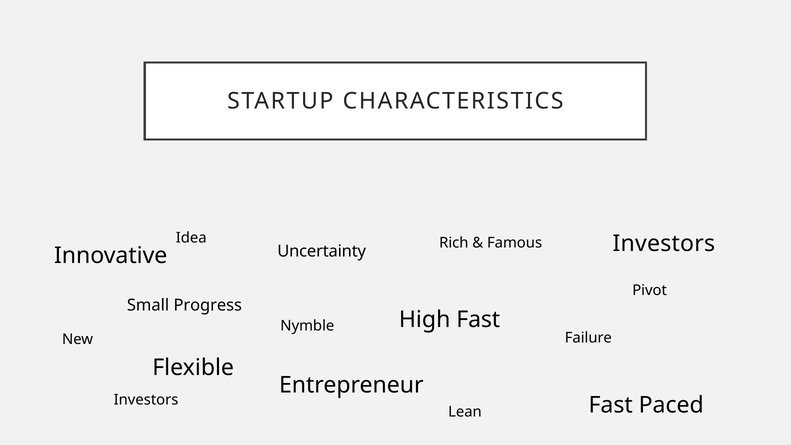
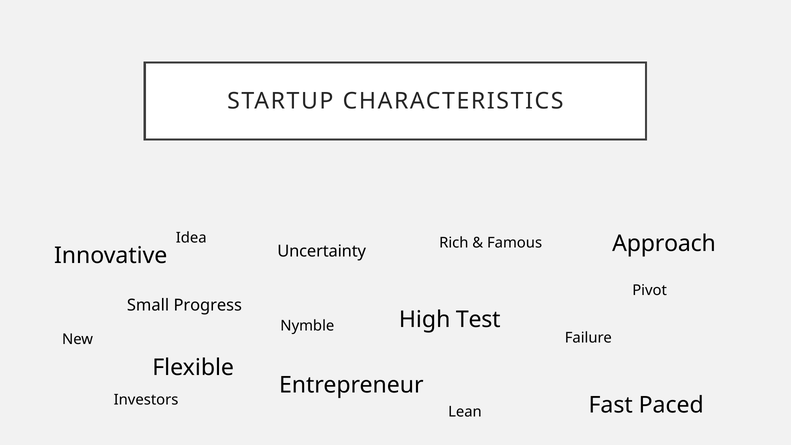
Investors: Investors -> Approach (664, 244)
High Fast: Fast -> Test (478, 320)
